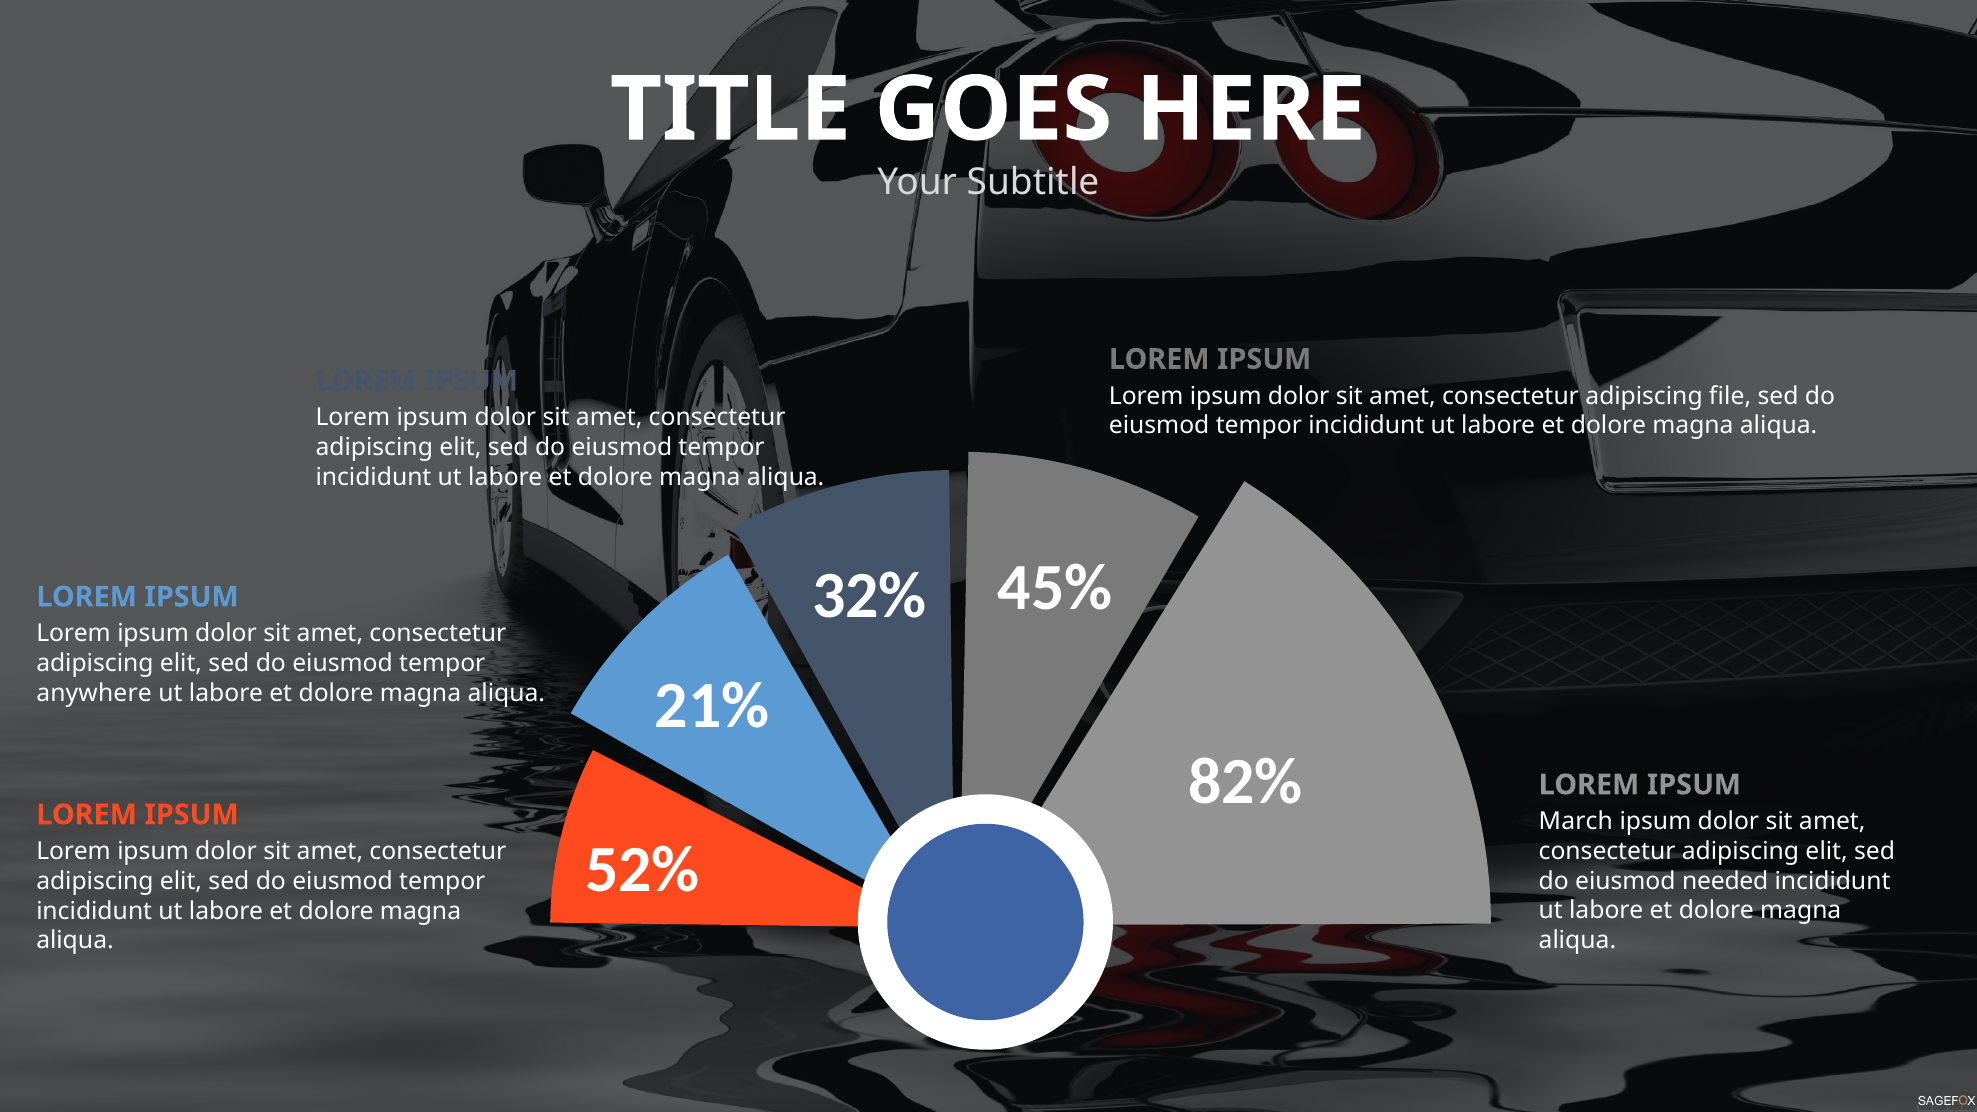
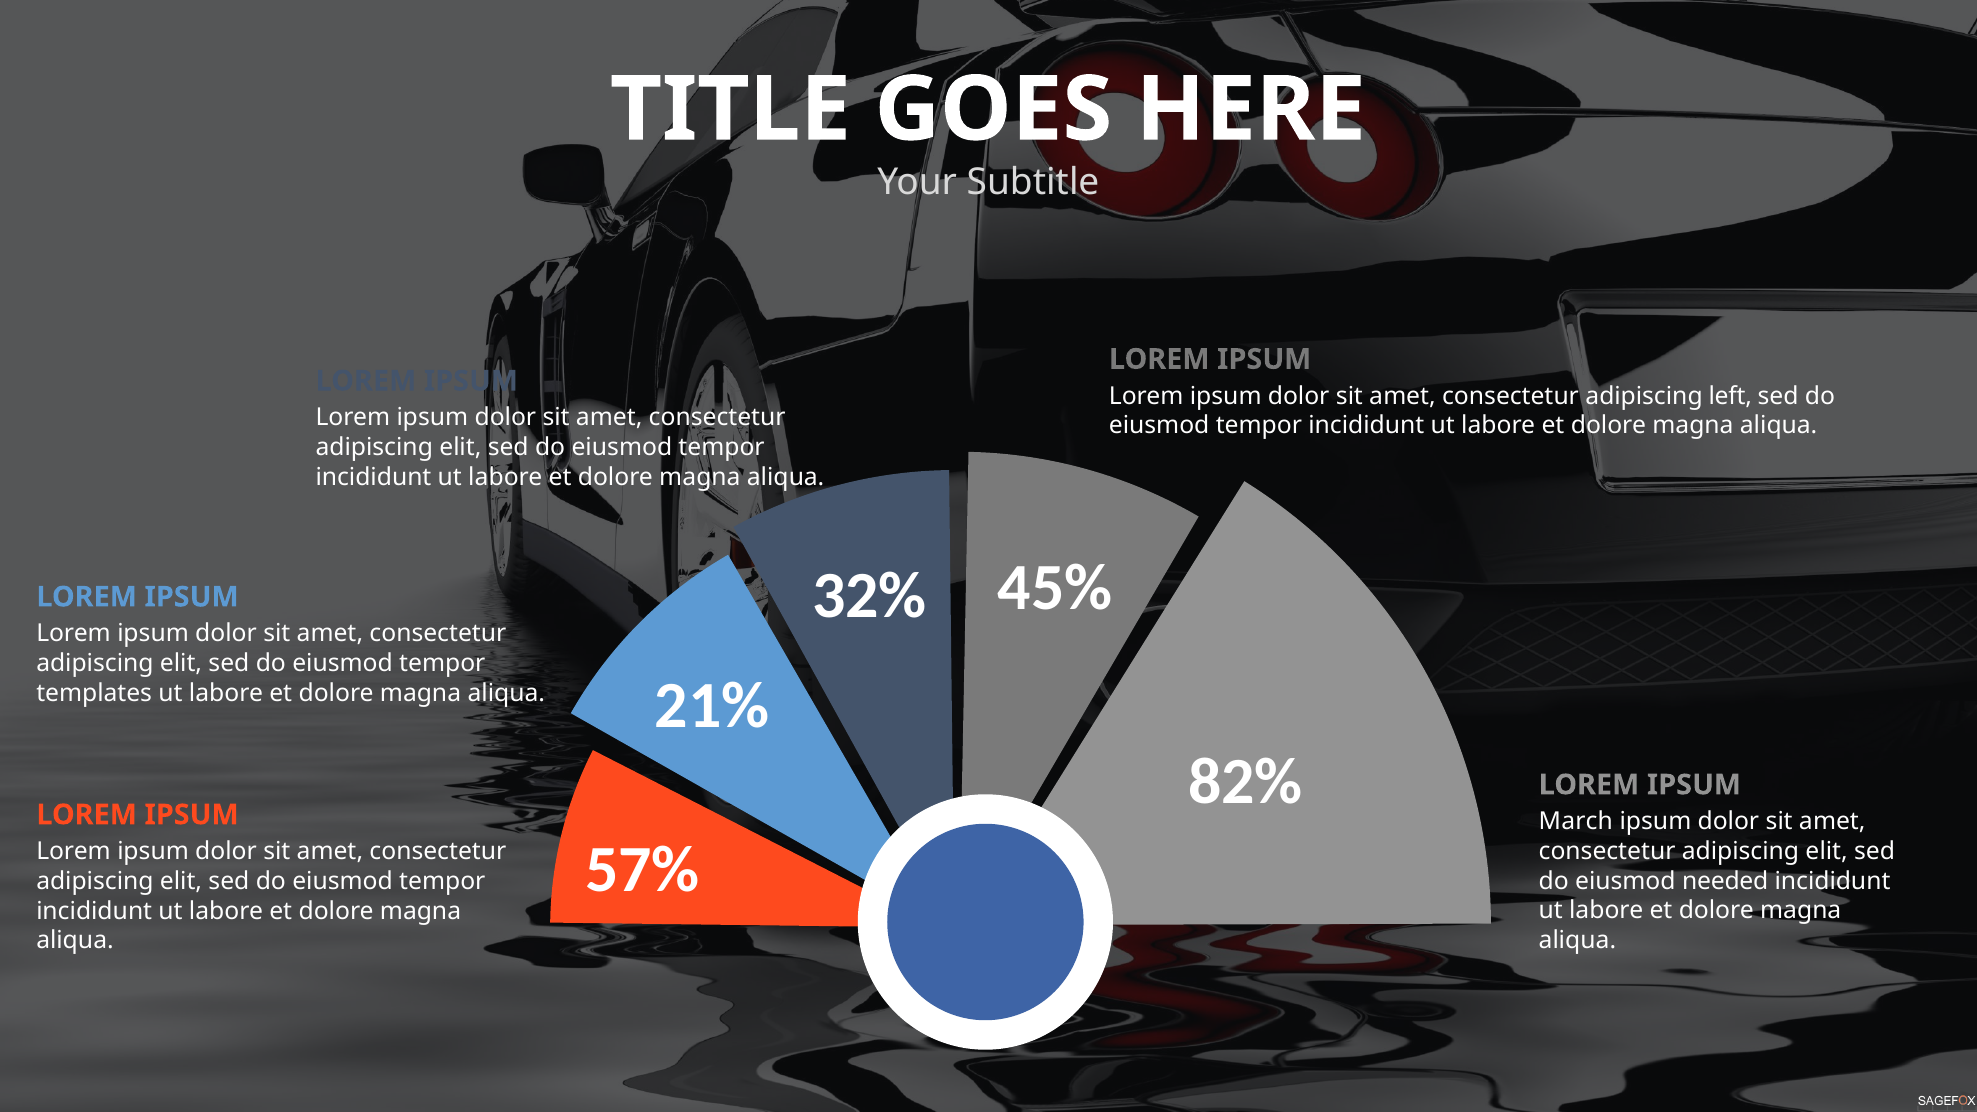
file: file -> left (1730, 396)
anywhere: anywhere -> templates (94, 693)
52%: 52% -> 57% (643, 869)
